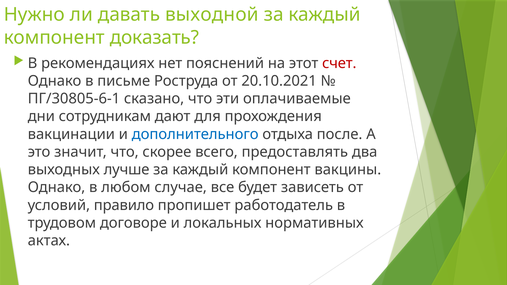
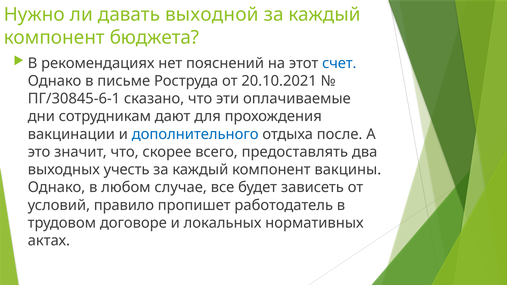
доказать: доказать -> бюджета (154, 37)
счет colour: red -> blue (339, 63)
ПГ/30805-6-1: ПГ/30805-6-1 -> ПГ/30845-6-1 (74, 99)
лучше: лучше -> учесть (127, 170)
